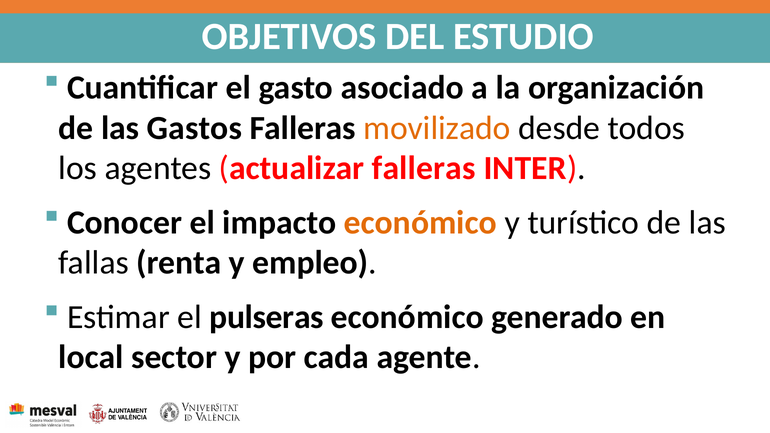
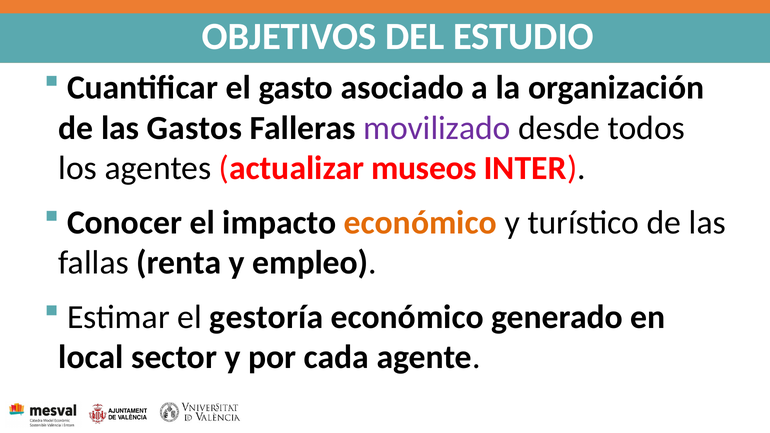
movilizado colour: orange -> purple (437, 128)
actualizar falleras: falleras -> museos (424, 168)
pulseras: pulseras -> gestoría (266, 317)
